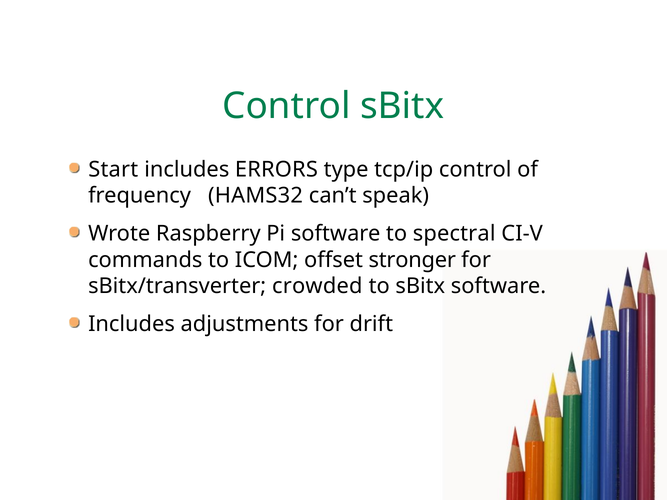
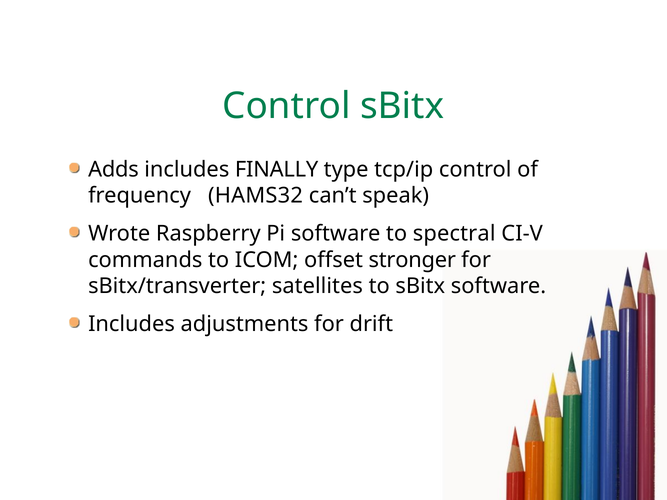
Start: Start -> Adds (113, 169)
ERRORS: ERRORS -> FINALLY (277, 169)
crowded: crowded -> satellites (317, 286)
